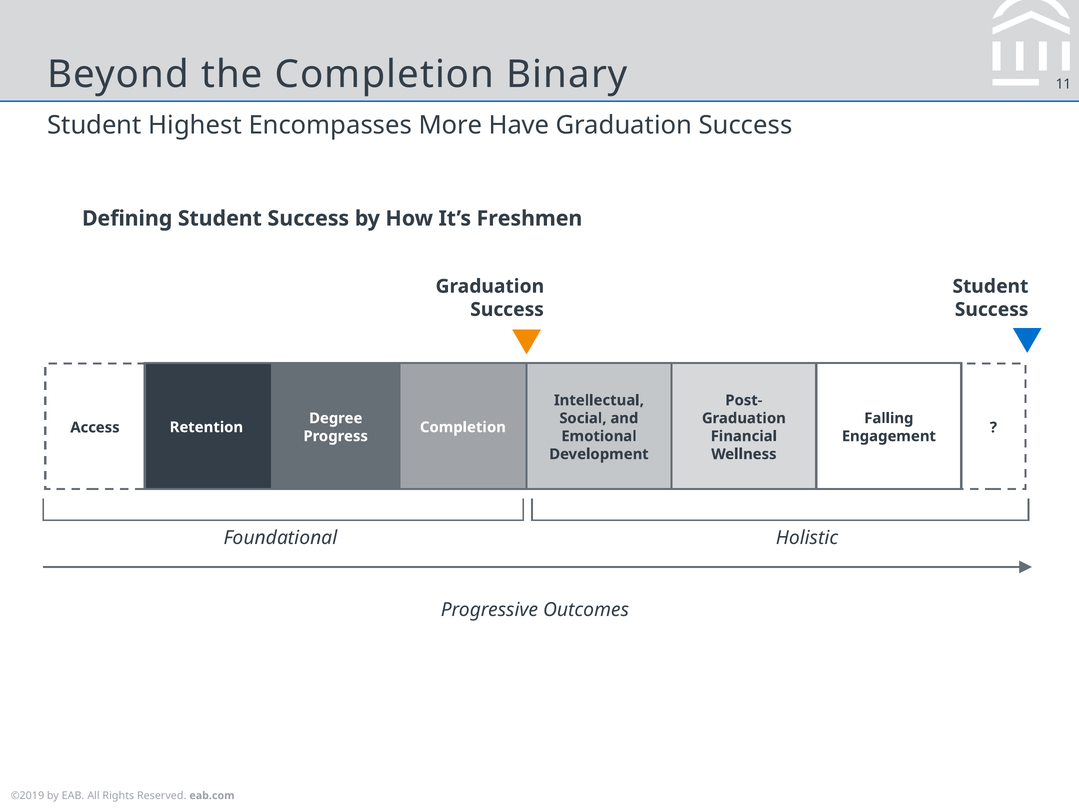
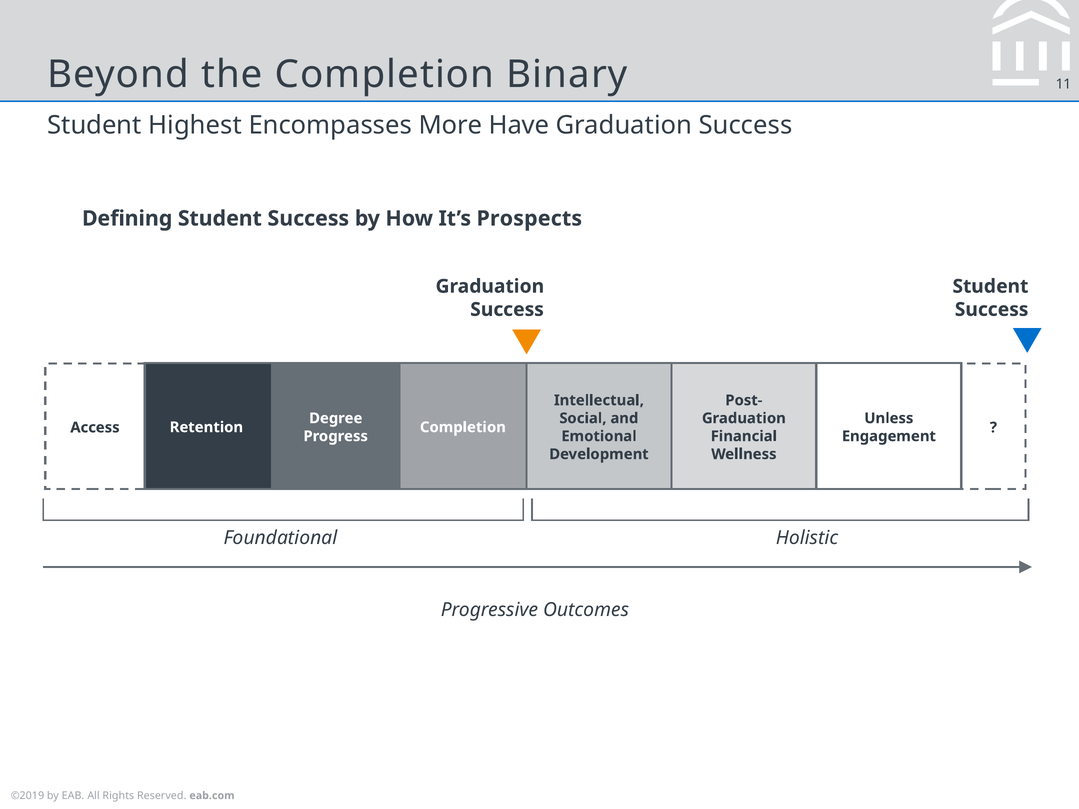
Freshmen: Freshmen -> Prospects (529, 219)
Falling: Falling -> Unless (889, 418)
